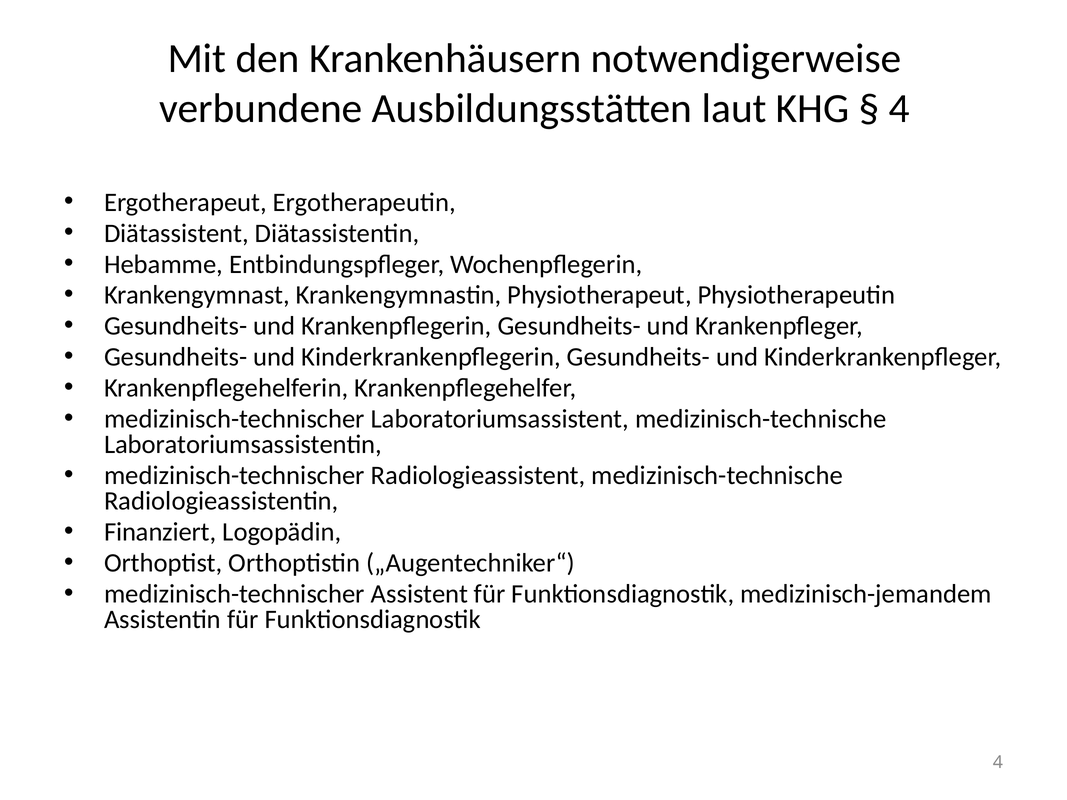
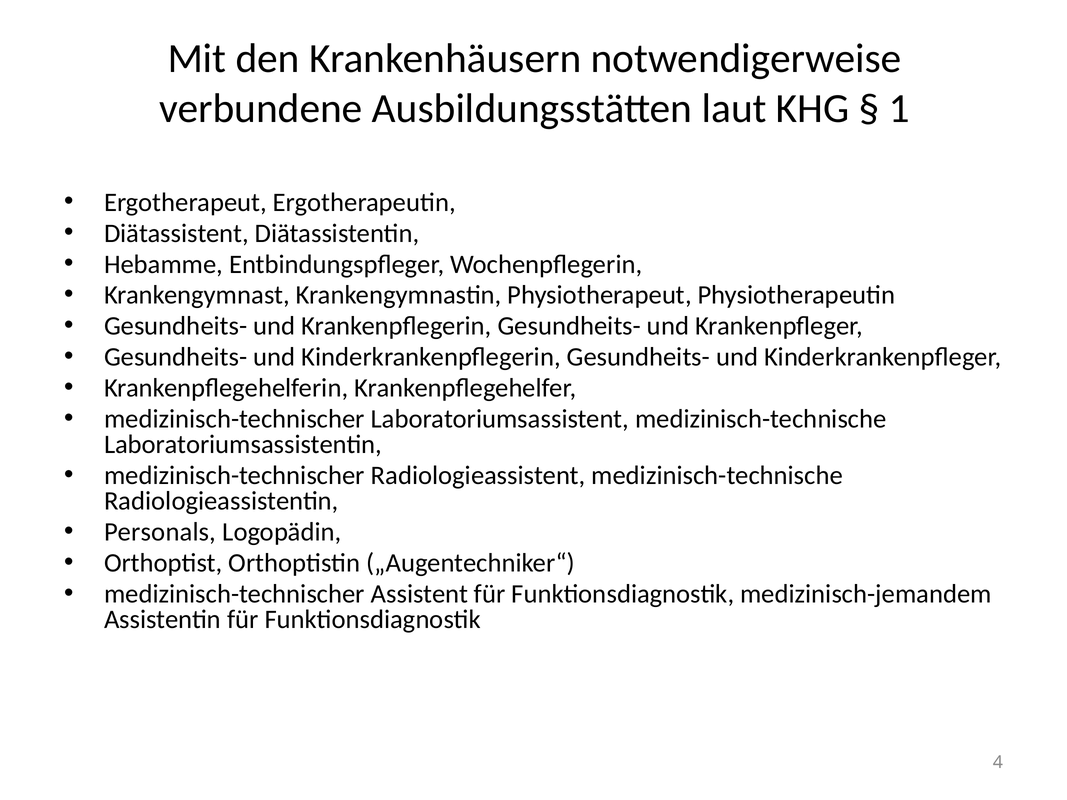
4: 4 -> 1 (899, 109)
Finanziert: Finanziert -> Personals (160, 532)
